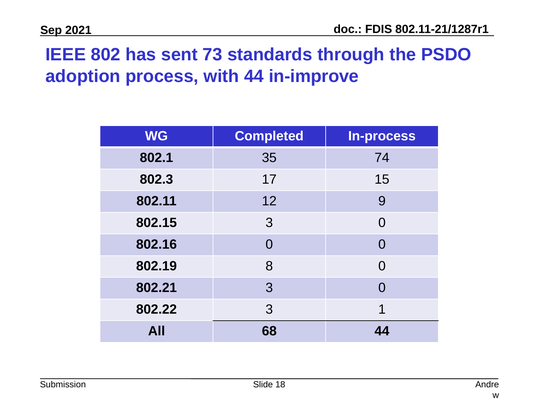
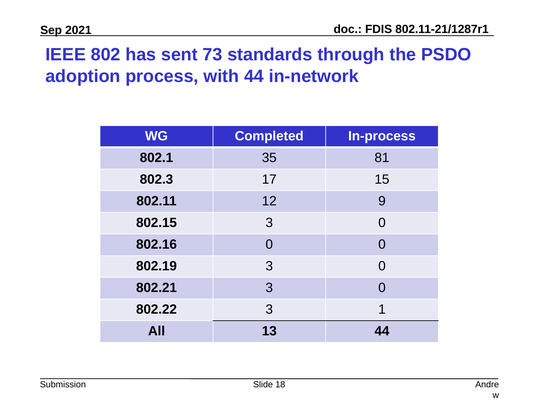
in-improve: in-improve -> in-network (314, 76)
74: 74 -> 81 (382, 158)
802.19 8: 8 -> 3 (269, 266)
68: 68 -> 13 (269, 331)
